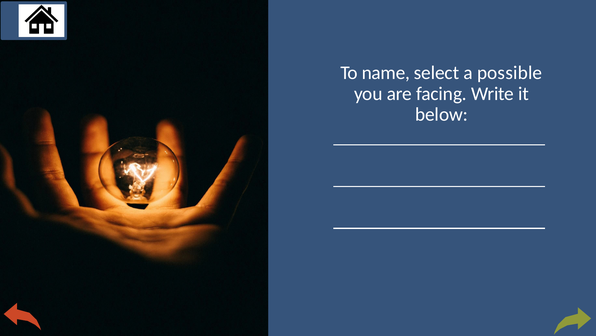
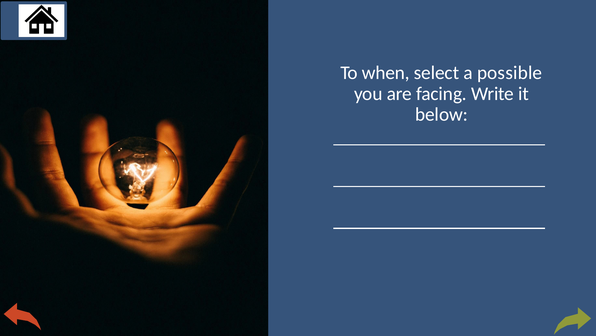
name: name -> when (386, 73)
